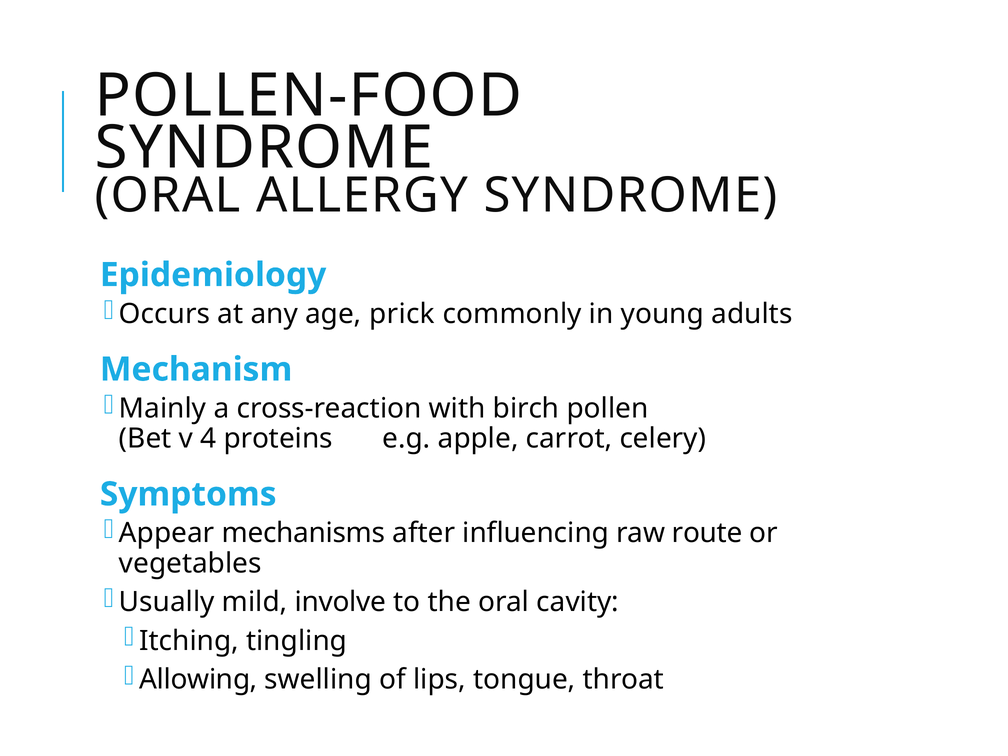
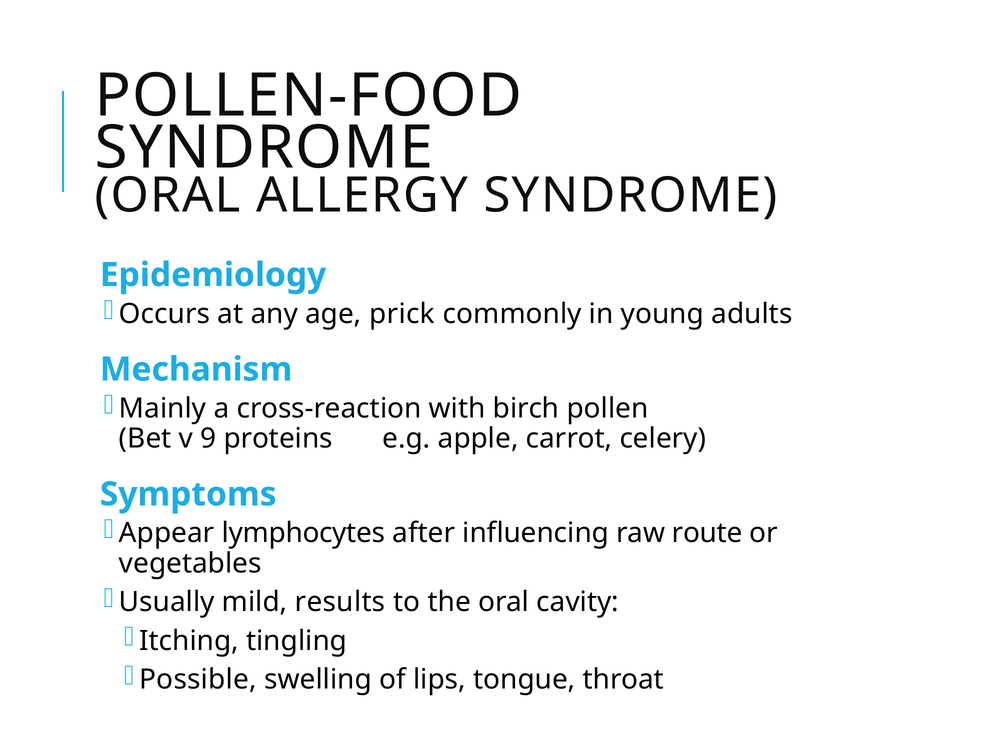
4: 4 -> 9 (208, 439)
mechanisms: mechanisms -> lymphocytes (303, 533)
involve: involve -> results (340, 602)
Allowing: Allowing -> Possible (198, 679)
